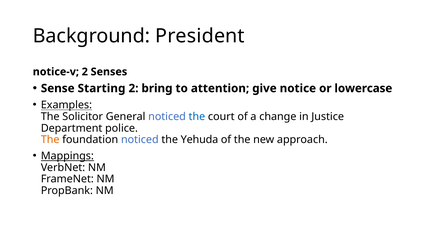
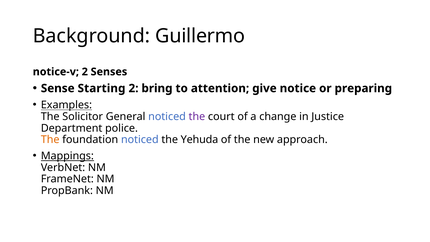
President: President -> Guillermo (200, 36)
lowercase: lowercase -> preparing (363, 88)
the colour: blue -> purple (197, 116)
